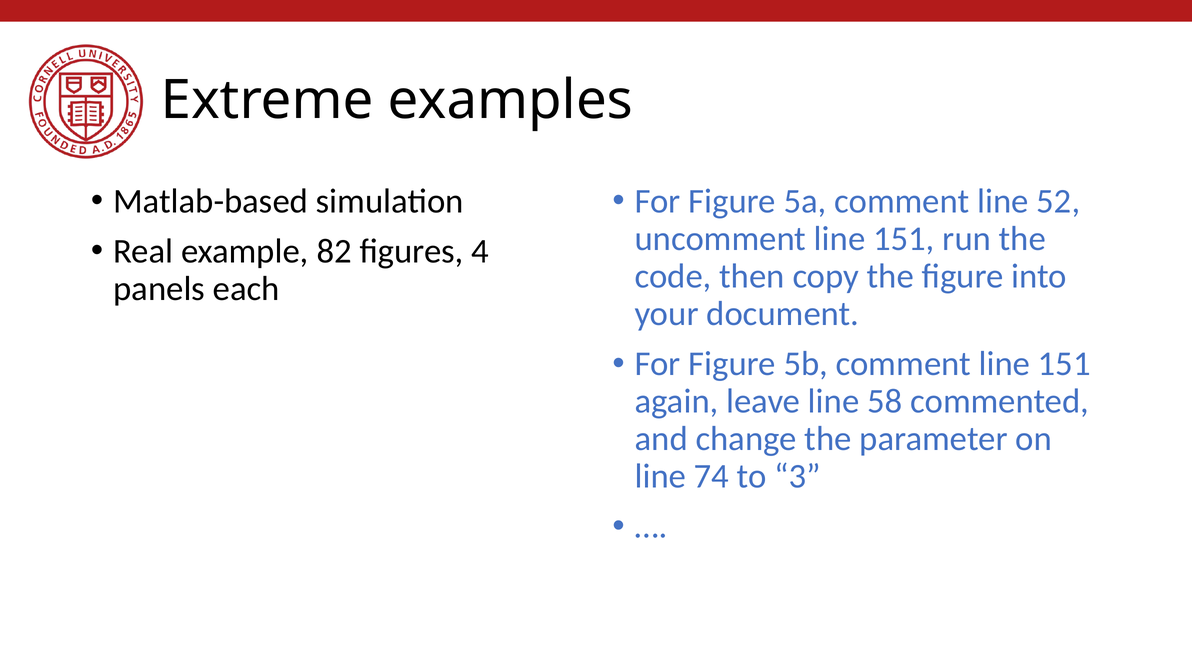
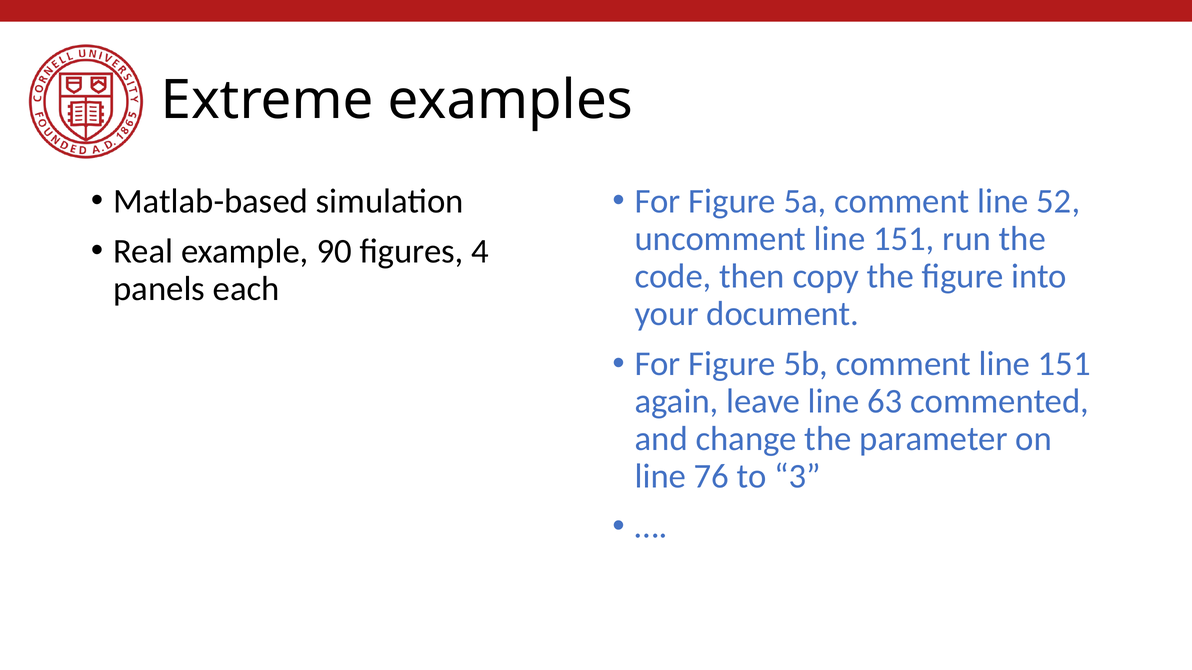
82: 82 -> 90 (334, 252)
58: 58 -> 63 (885, 402)
74: 74 -> 76 (711, 477)
